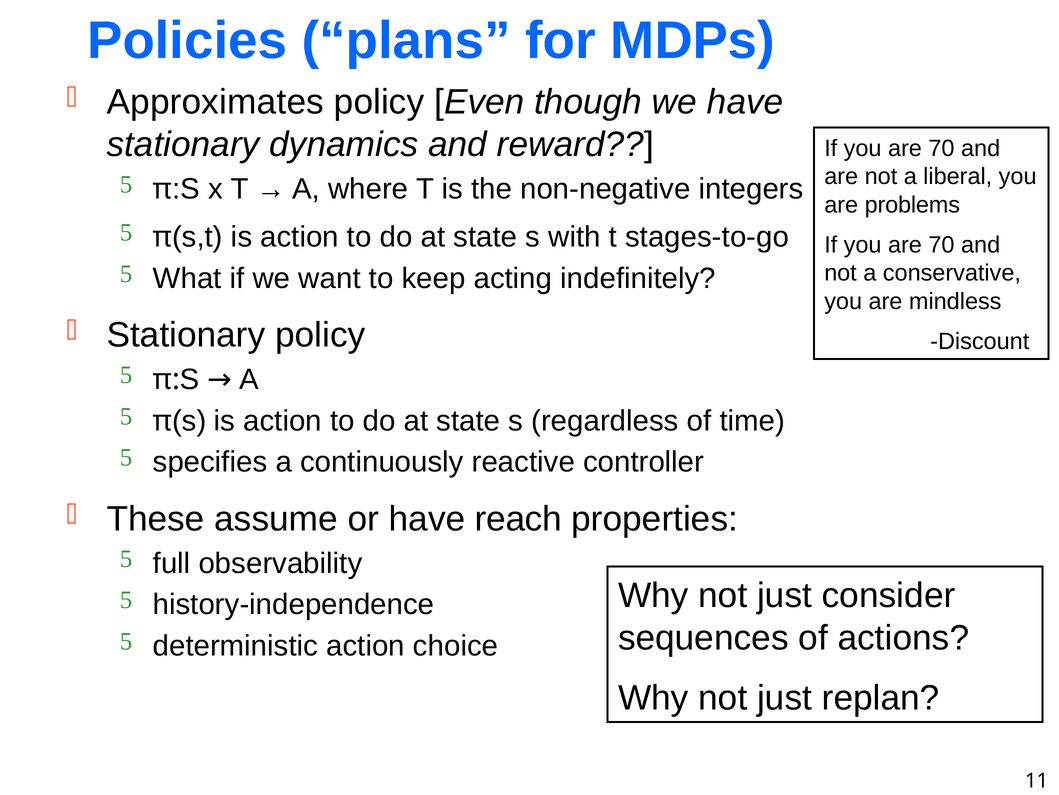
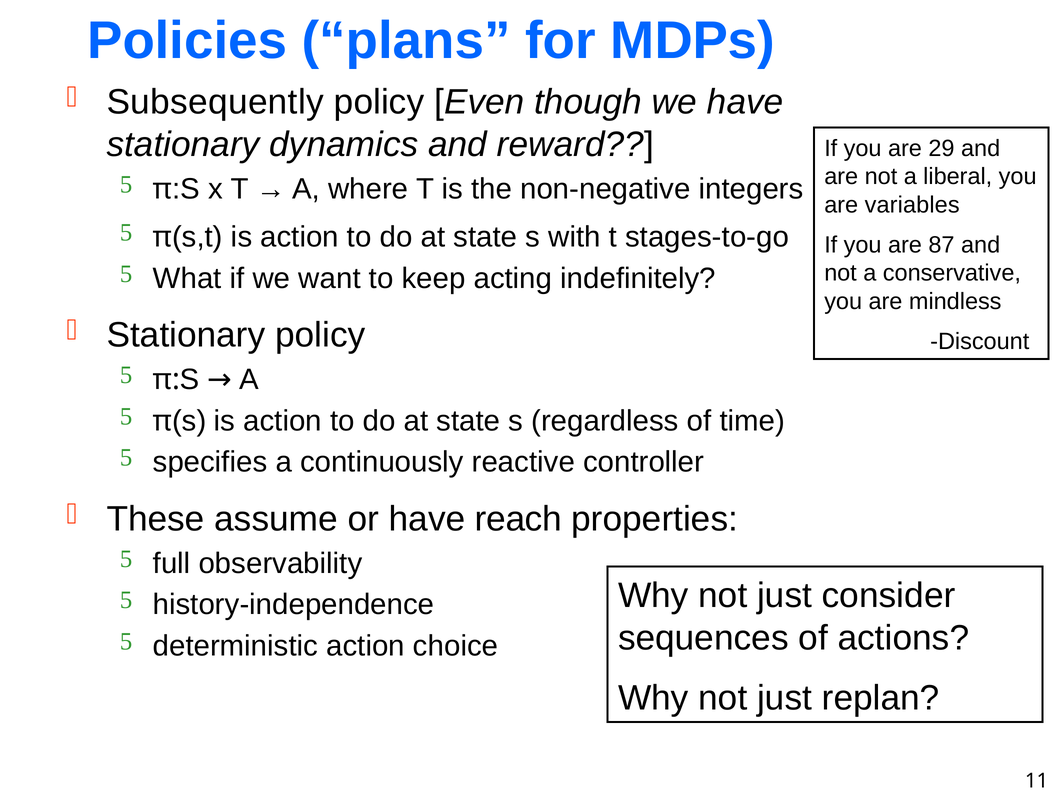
Approximates: Approximates -> Subsequently (215, 102)
70: 70 -> 29 (941, 148)
problems: problems -> variables (912, 205)
70: 70 -> 87 (941, 245)
